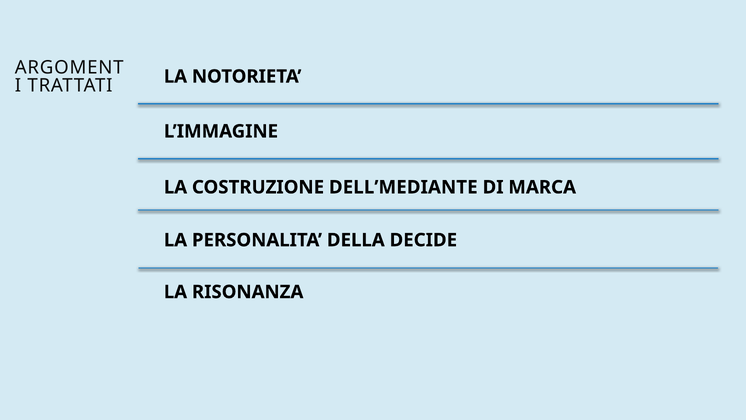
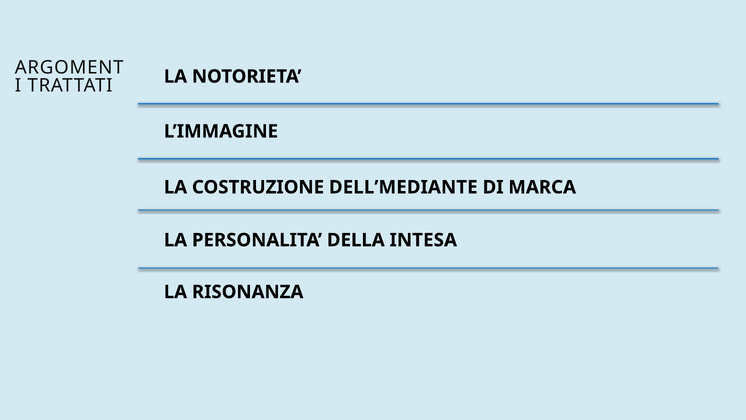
DECIDE: DECIDE -> INTESA (423, 240)
